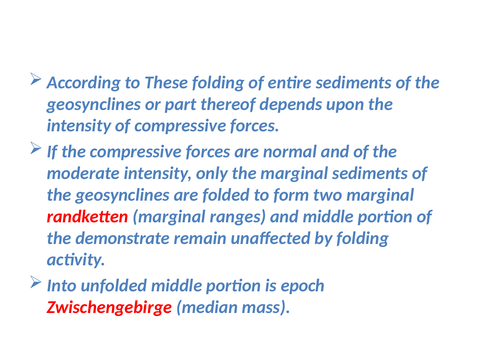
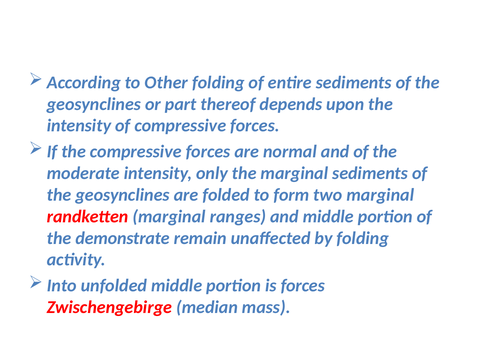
These: These -> Other (166, 82)
is epoch: epoch -> forces (303, 286)
